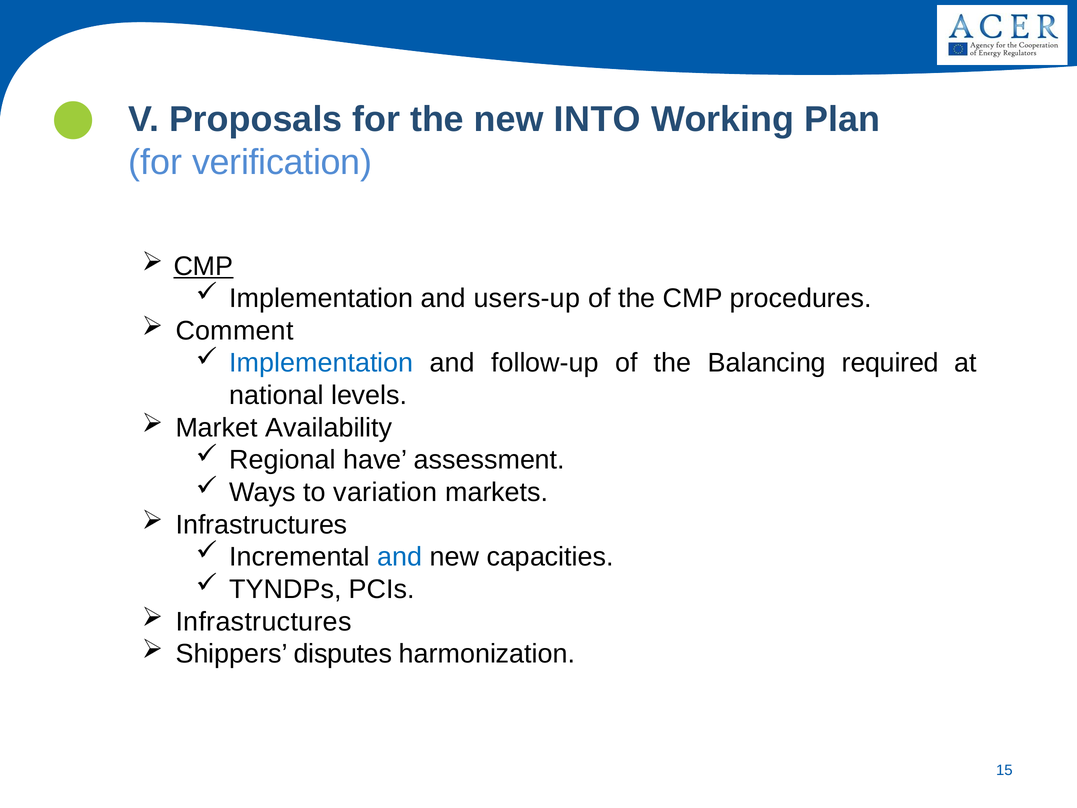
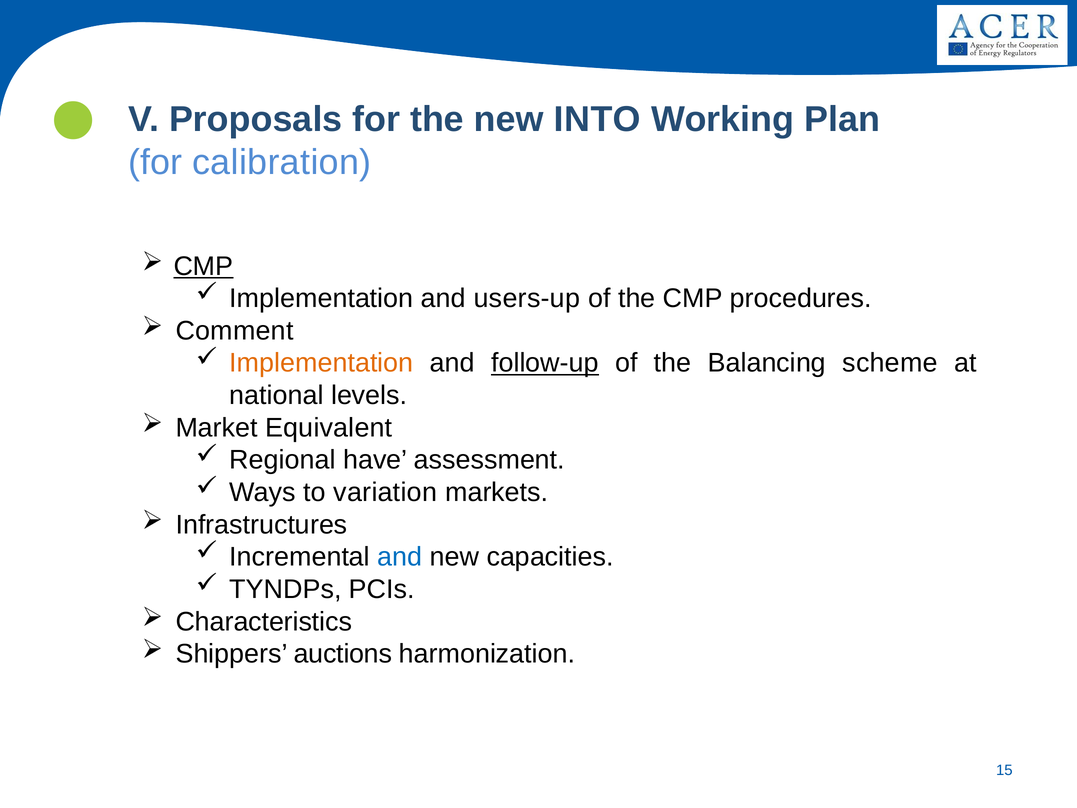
verification: verification -> calibration (282, 162)
Implementation colour: blue -> orange (321, 363)
follow-up underline: none -> present (545, 363)
required: required -> scheme (890, 363)
Availability: Availability -> Equivalent (329, 428)
Infrastructures: Infrastructures -> Characteristics (264, 621)
disputes: disputes -> auctions (343, 654)
